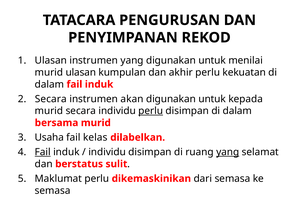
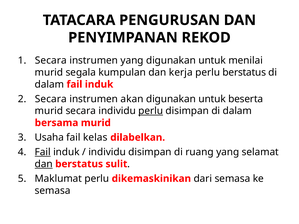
Ulasan: Ulasan -> Secara (51, 61)
murid ulasan: ulasan -> segala (81, 72)
akhir: akhir -> kerja (181, 72)
perlu kekuatan: kekuatan -> berstatus (244, 72)
kepada: kepada -> beserta (246, 99)
yang underline: present -> none (228, 152)
dan underline: none -> present (44, 164)
